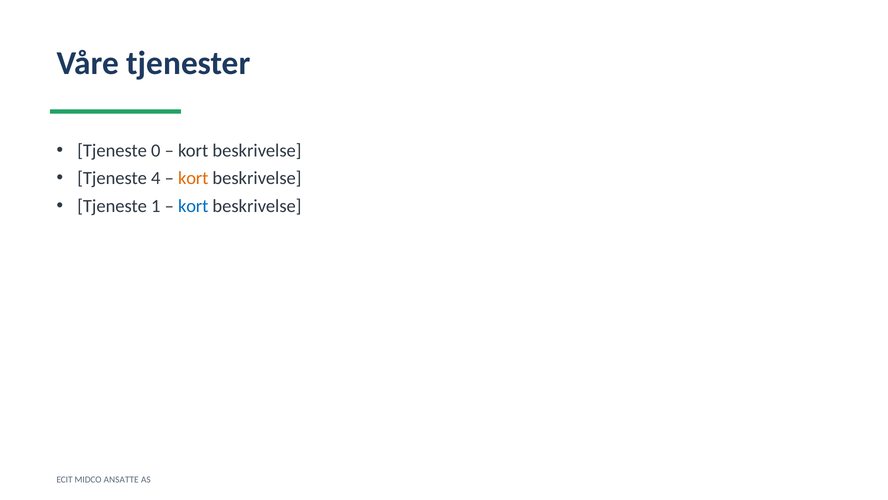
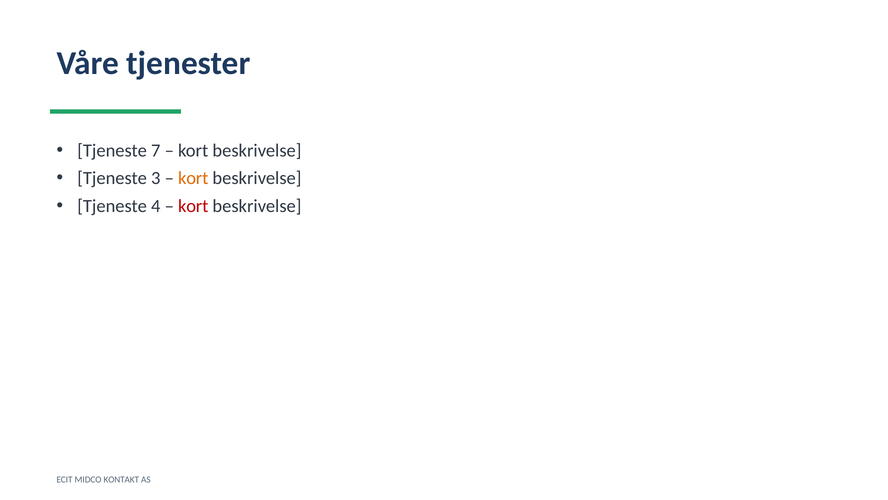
0: 0 -> 7 (156, 150)
4: 4 -> 3 (156, 178)
1: 1 -> 4 (156, 206)
kort colour: blue -> red (193, 206)
ANSATTE: ANSATTE -> KONTAKT (121, 479)
